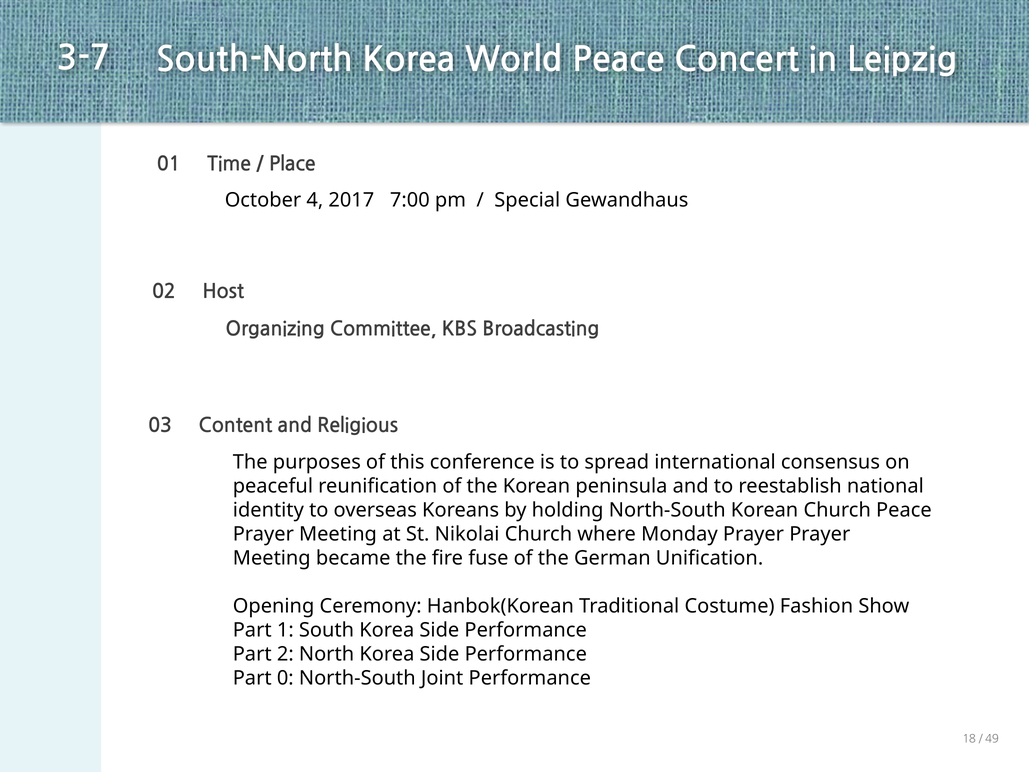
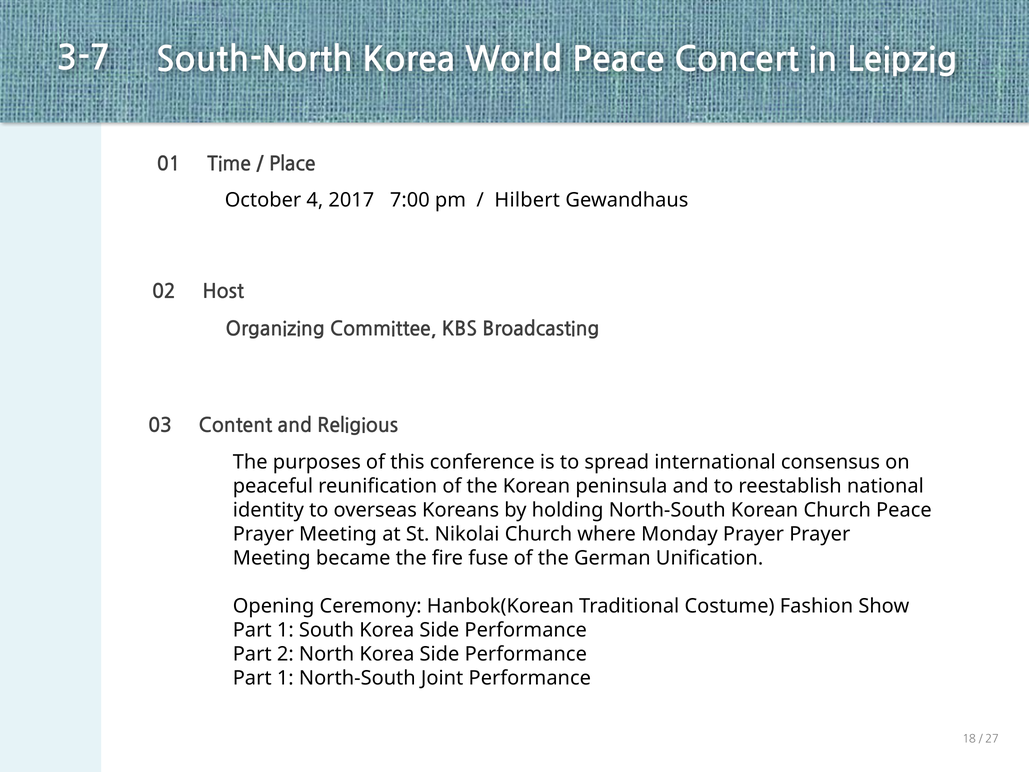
Special: Special -> Hilbert (527, 200)
0: 0 -> 1 (285, 678)
49: 49 -> 27 (992, 739)
